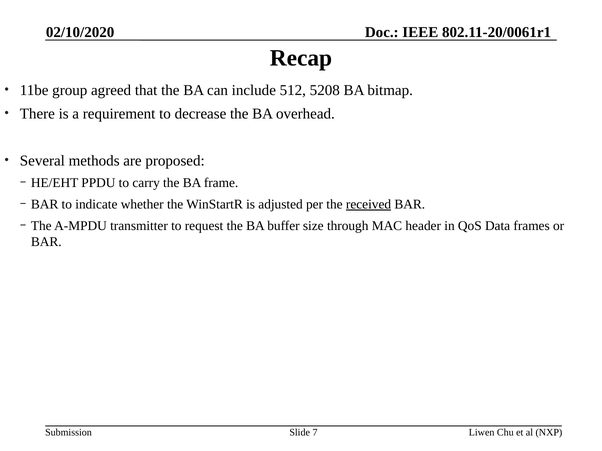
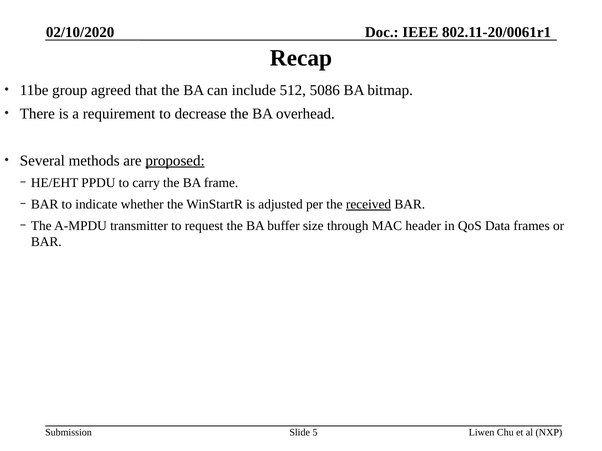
5208: 5208 -> 5086 (325, 90)
proposed underline: none -> present (175, 161)
7: 7 -> 5 (315, 433)
